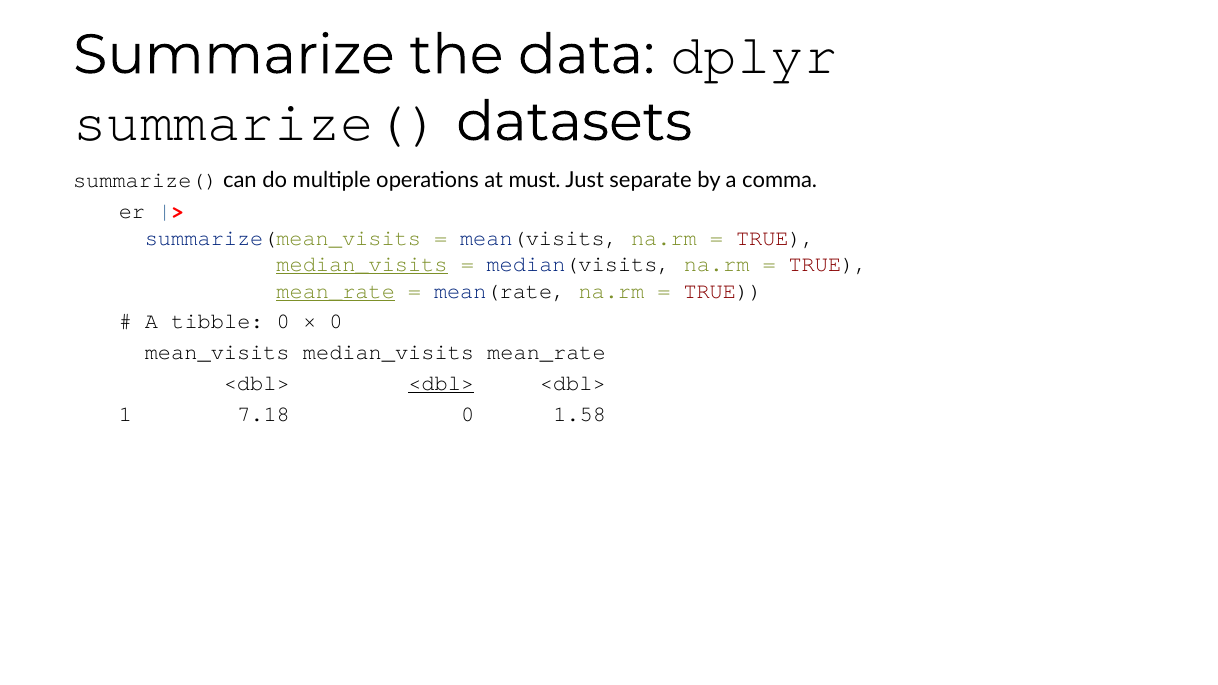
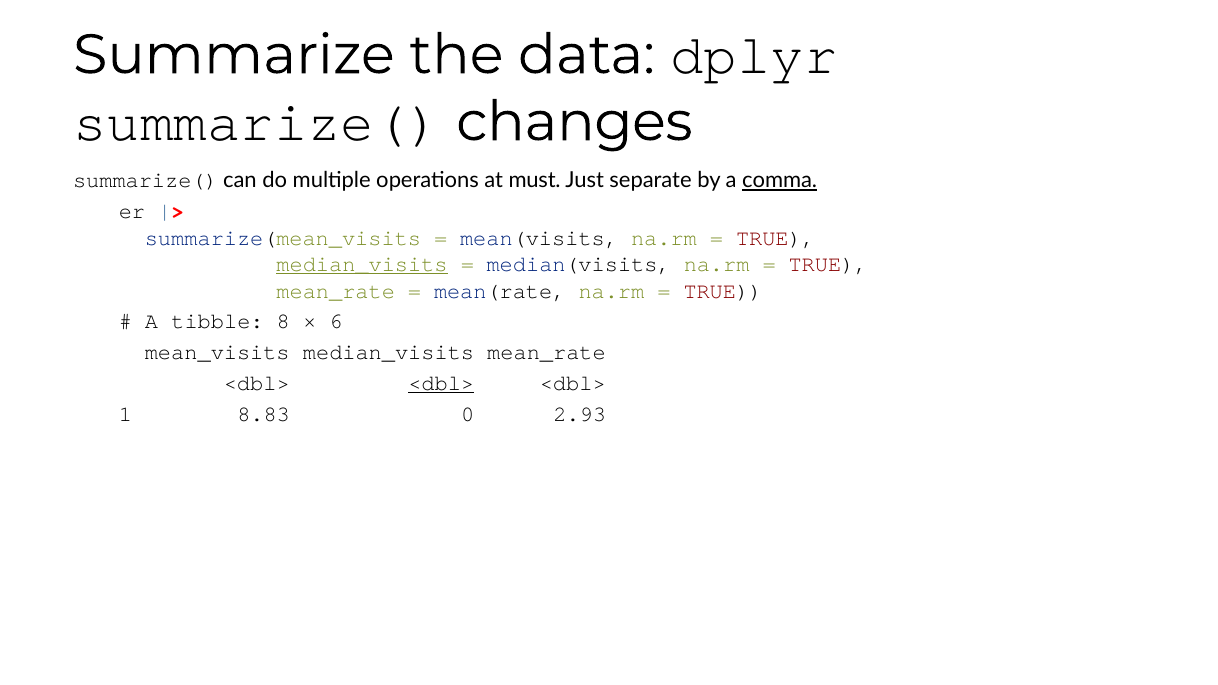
datasets: datasets -> changes (574, 122)
comma underline: none -> present (780, 181)
mean_rate underline: present -> none (336, 291)
tibble 0: 0 -> 8 (283, 322)
0: 0 -> 6 (336, 322)
7.18: 7.18 -> 8.83 (264, 414)
1.58: 1.58 -> 2.93 (580, 414)
